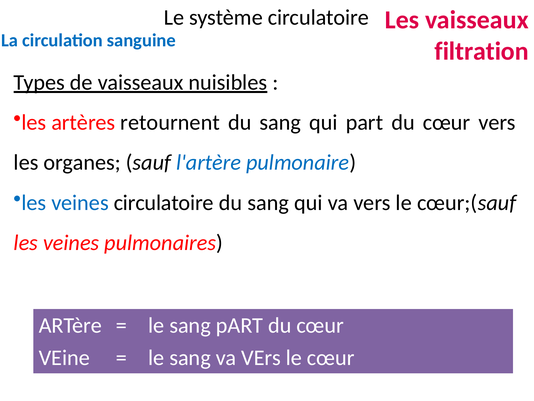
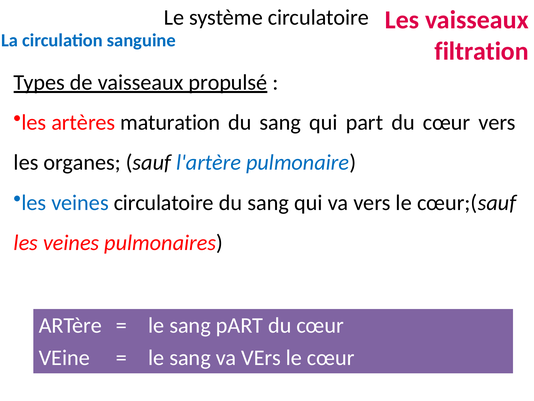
nuisibles: nuisibles -> propulsé (228, 82)
retournent: retournent -> maturation (170, 122)
